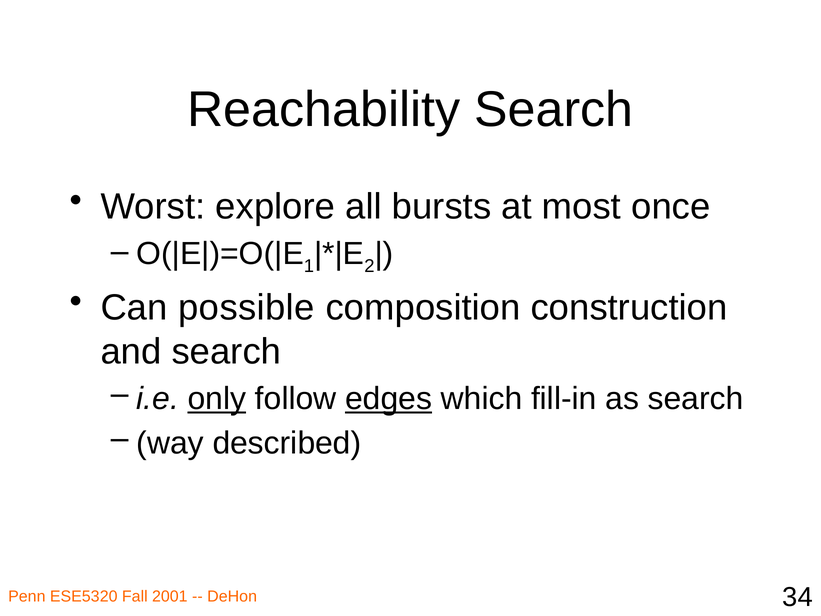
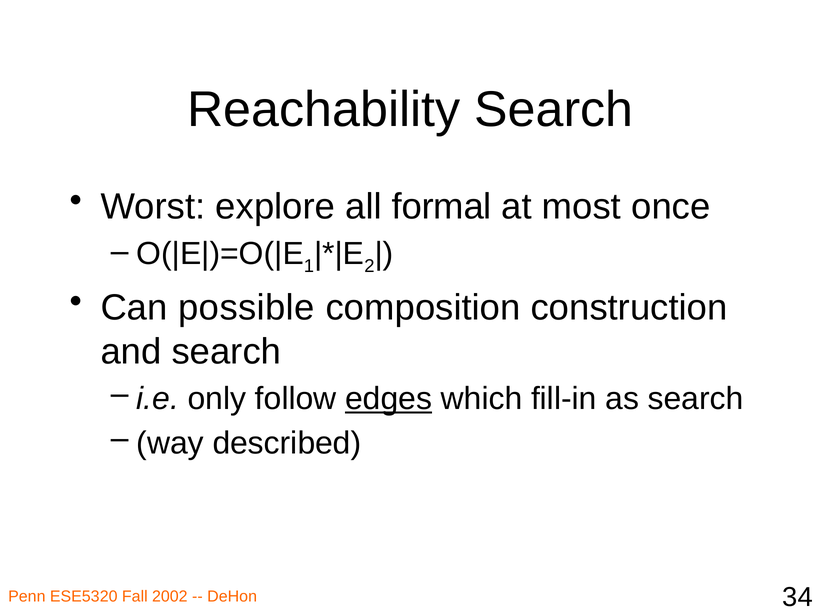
bursts: bursts -> formal (442, 206)
only underline: present -> none (217, 398)
2001: 2001 -> 2002 (170, 596)
